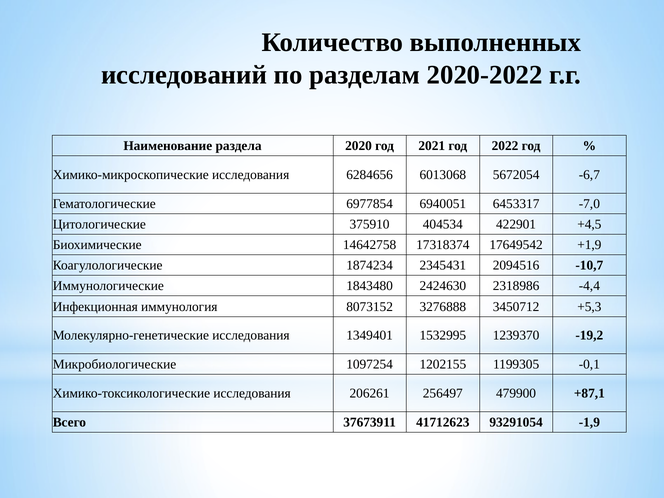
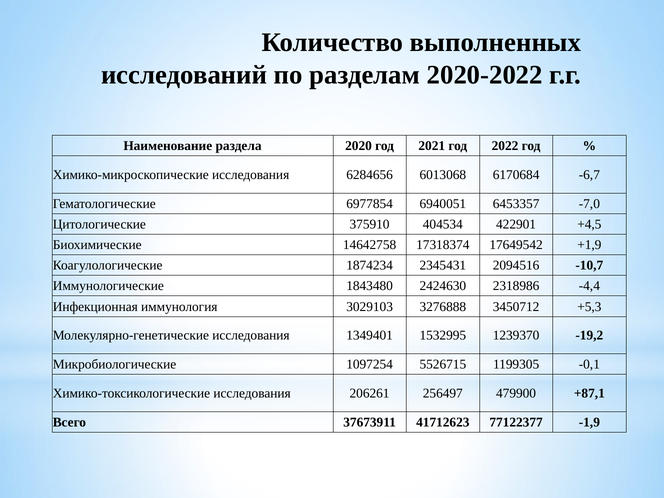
5672054: 5672054 -> 6170684 (516, 175)
6453317: 6453317 -> 6453357 (516, 204)
8073152: 8073152 -> 3029103 (370, 307)
1202155: 1202155 -> 5526715 (443, 365)
93291054: 93291054 -> 77122377 (516, 422)
